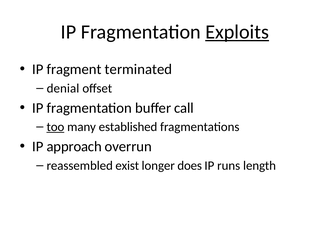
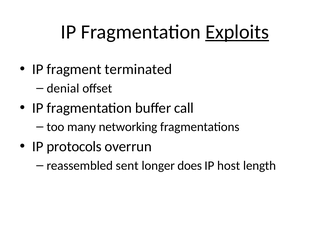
too underline: present -> none (55, 127)
established: established -> networking (128, 127)
approach: approach -> protocols (74, 146)
exist: exist -> sent (127, 165)
runs: runs -> host (229, 165)
